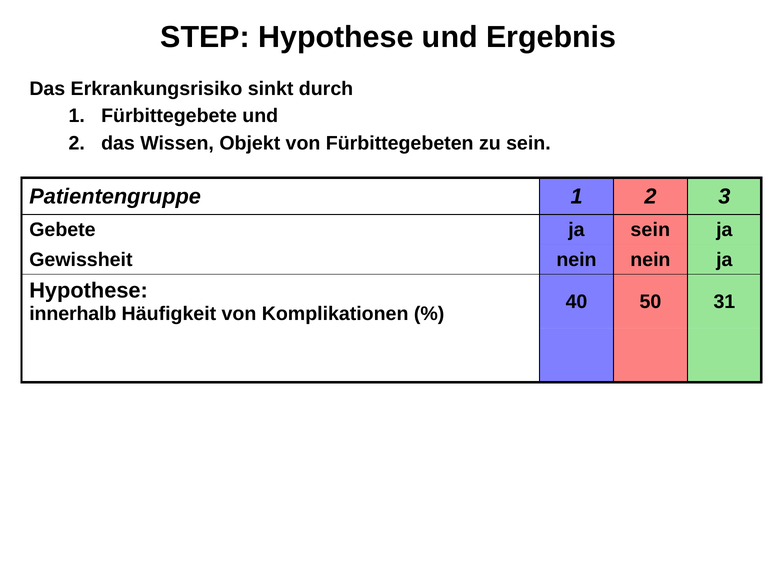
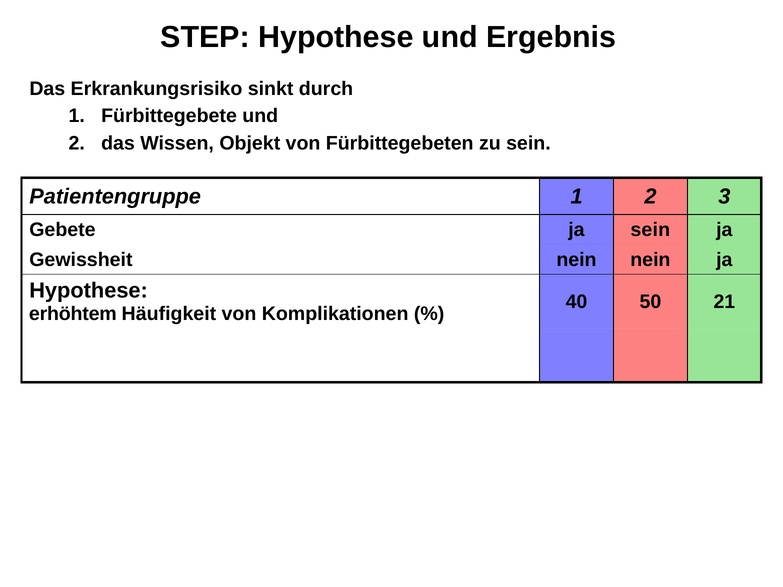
31: 31 -> 21 (724, 302)
innerhalb: innerhalb -> erhöhtem (73, 314)
